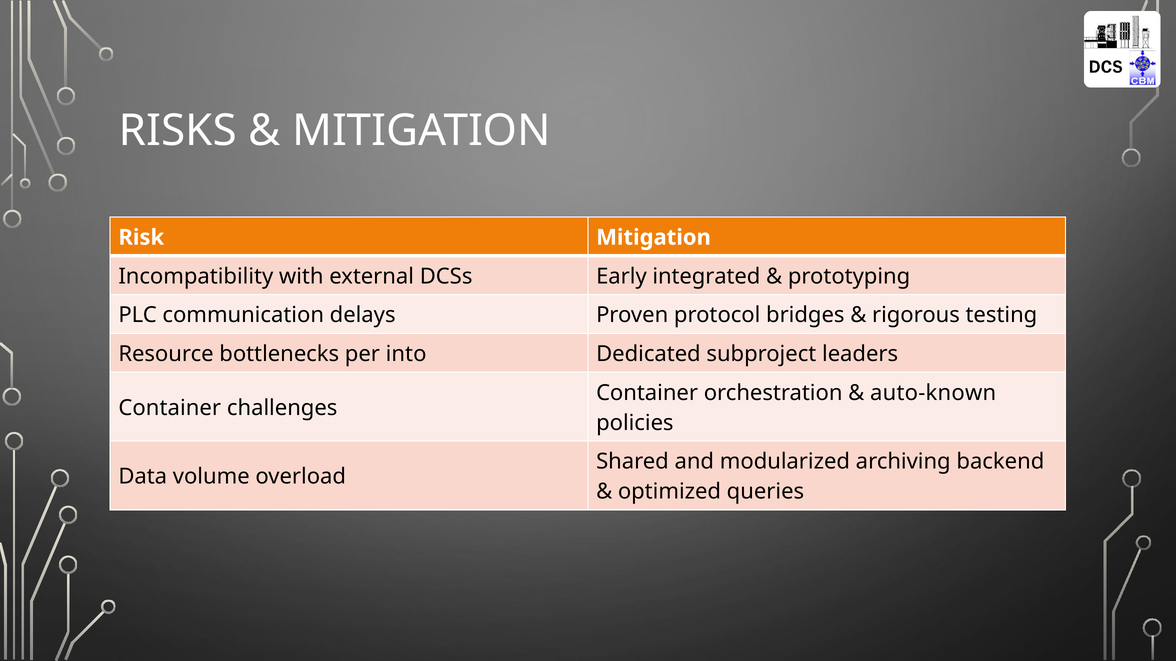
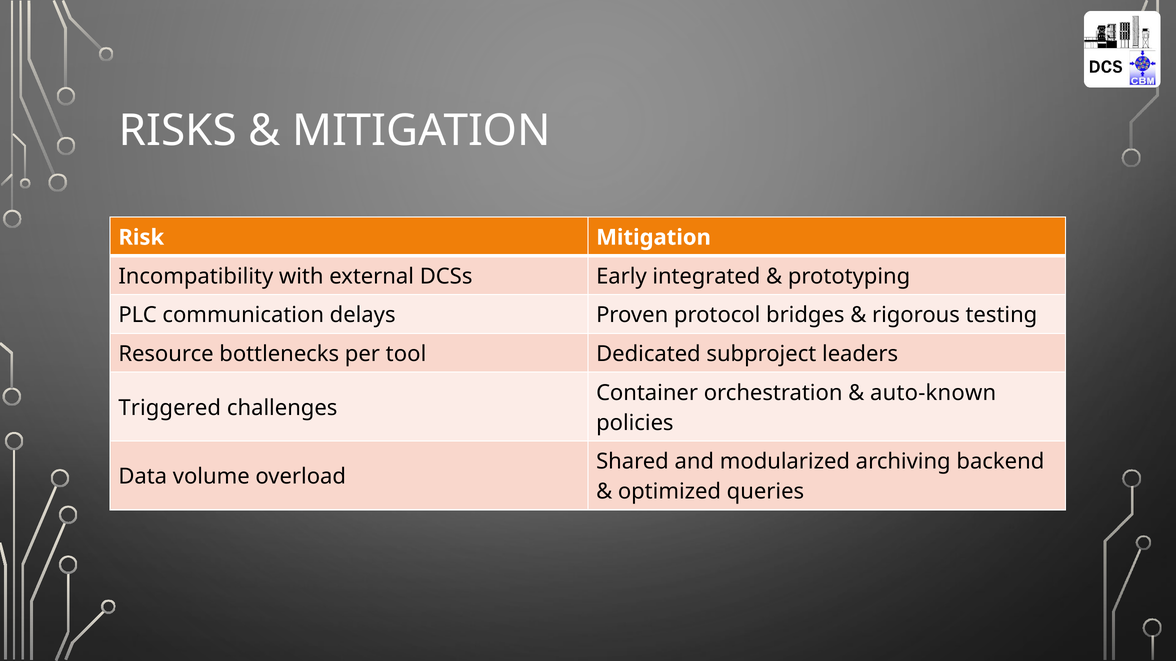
into: into -> tool (406, 354)
Container: Container -> Triggered (170, 408)
